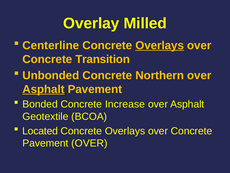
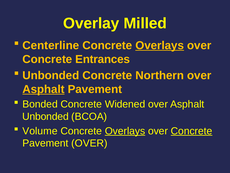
Transition: Transition -> Entrances (103, 59)
Increase: Increase -> Widened (125, 104)
Geotextile: Geotextile -> Unbonded (45, 116)
Located: Located -> Volume (40, 131)
Overlays underline: none -> present (125, 131)
Concrete underline: none -> present (192, 131)
